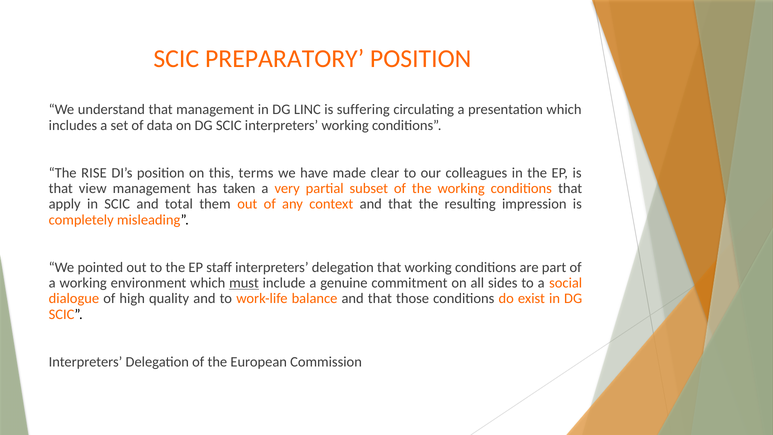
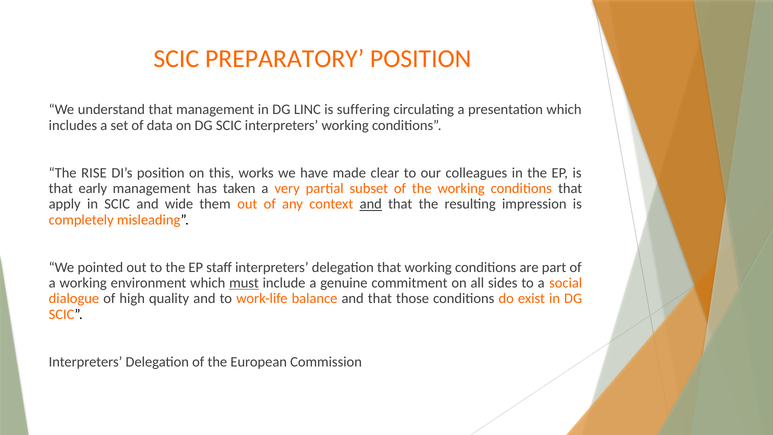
terms: terms -> works (256, 173)
view: view -> early (93, 188)
total: total -> wide (179, 204)
and underline: none -> present (371, 204)
